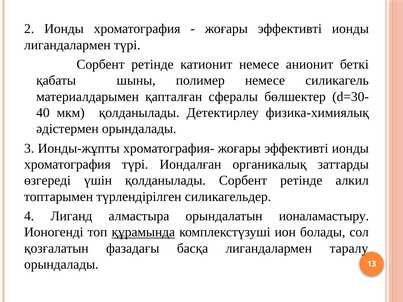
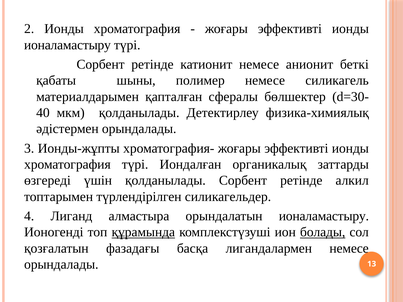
лигандалармен: лигандалармен -> ионаламастыру (67, 45)
болады underline: none -> present (323, 232)
лигандалармен таралу: таралу -> немесе (349, 248)
